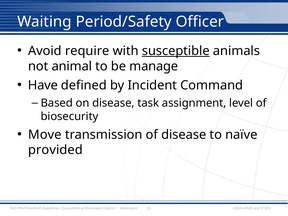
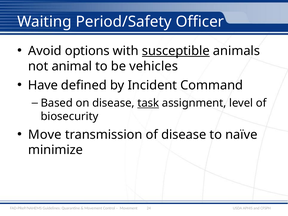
require: require -> options (87, 51)
manage: manage -> vehicles (154, 66)
task underline: none -> present (148, 103)
provided: provided -> minimize (56, 150)
